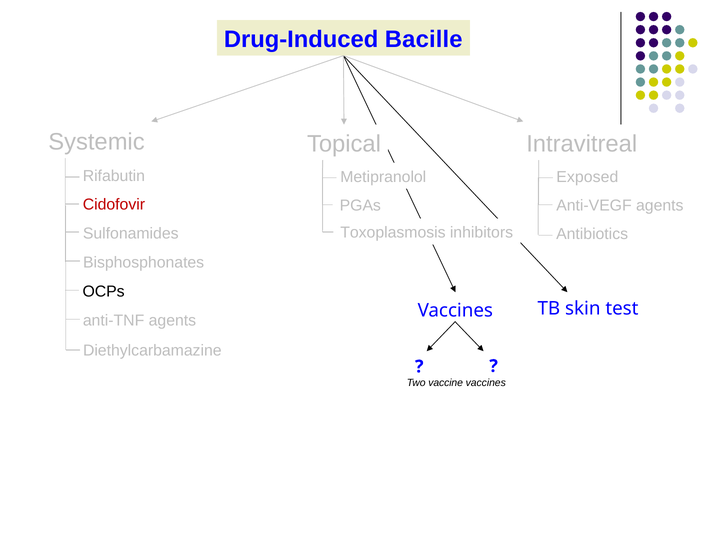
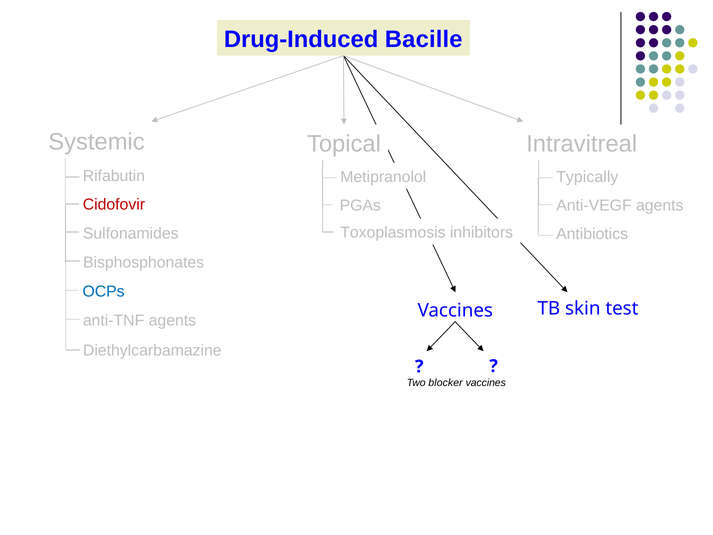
Exposed: Exposed -> Typically (587, 177)
OCPs colour: black -> blue (104, 291)
vaccine: vaccine -> blocker (446, 383)
